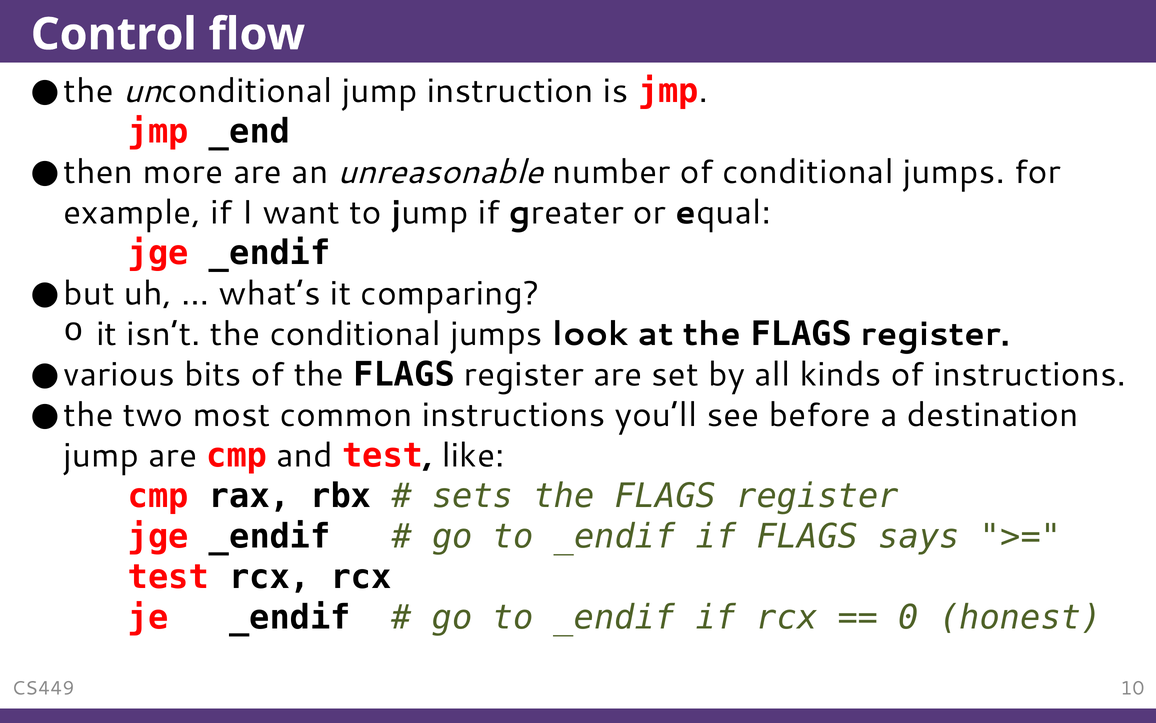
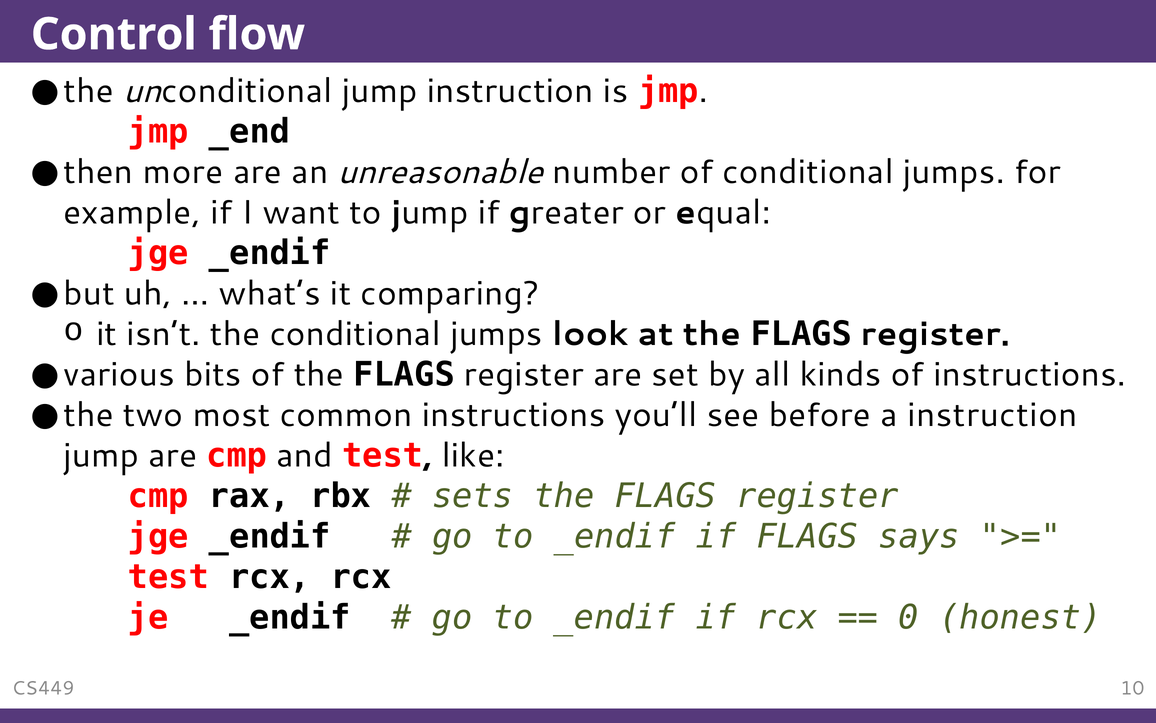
a destination: destination -> instruction (992, 415)
